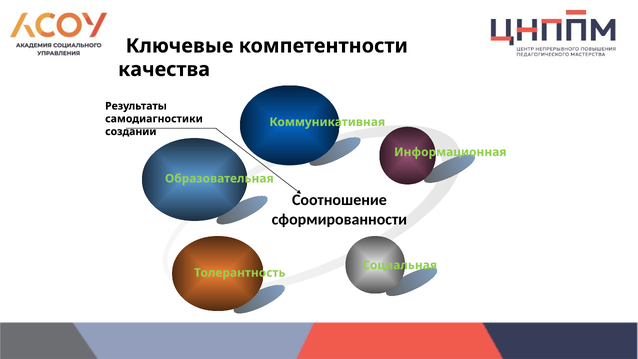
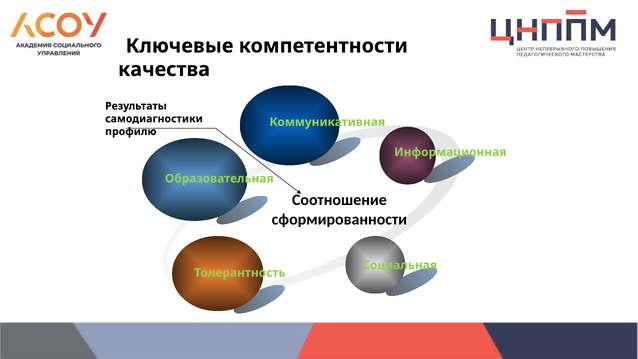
создании: создании -> профилю (131, 132)
